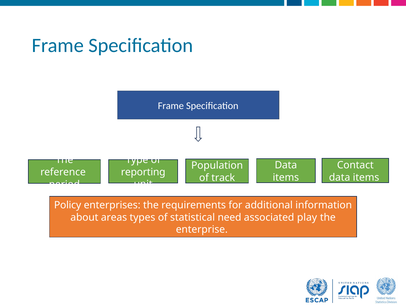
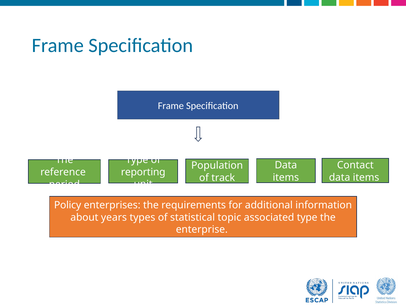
areas: areas -> years (114, 217)
need: need -> topic (229, 217)
associated play: play -> type (307, 217)
